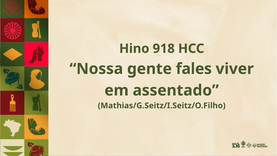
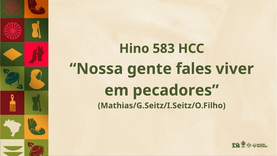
918: 918 -> 583 (164, 49)
assentado: assentado -> pecadores (176, 90)
